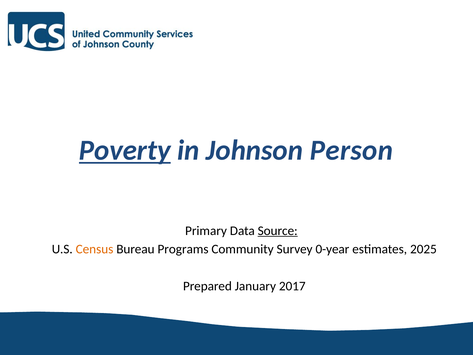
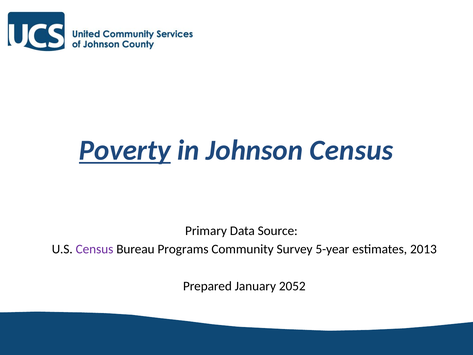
Johnson Person: Person -> Census (351, 150)
Source underline: present -> none (278, 231)
Census colour: orange -> purple (95, 249)
0-year: 0-year -> 5-year (332, 249)
2025: 2025 -> 2013 (423, 249)
2017: 2017 -> 2052 (292, 286)
